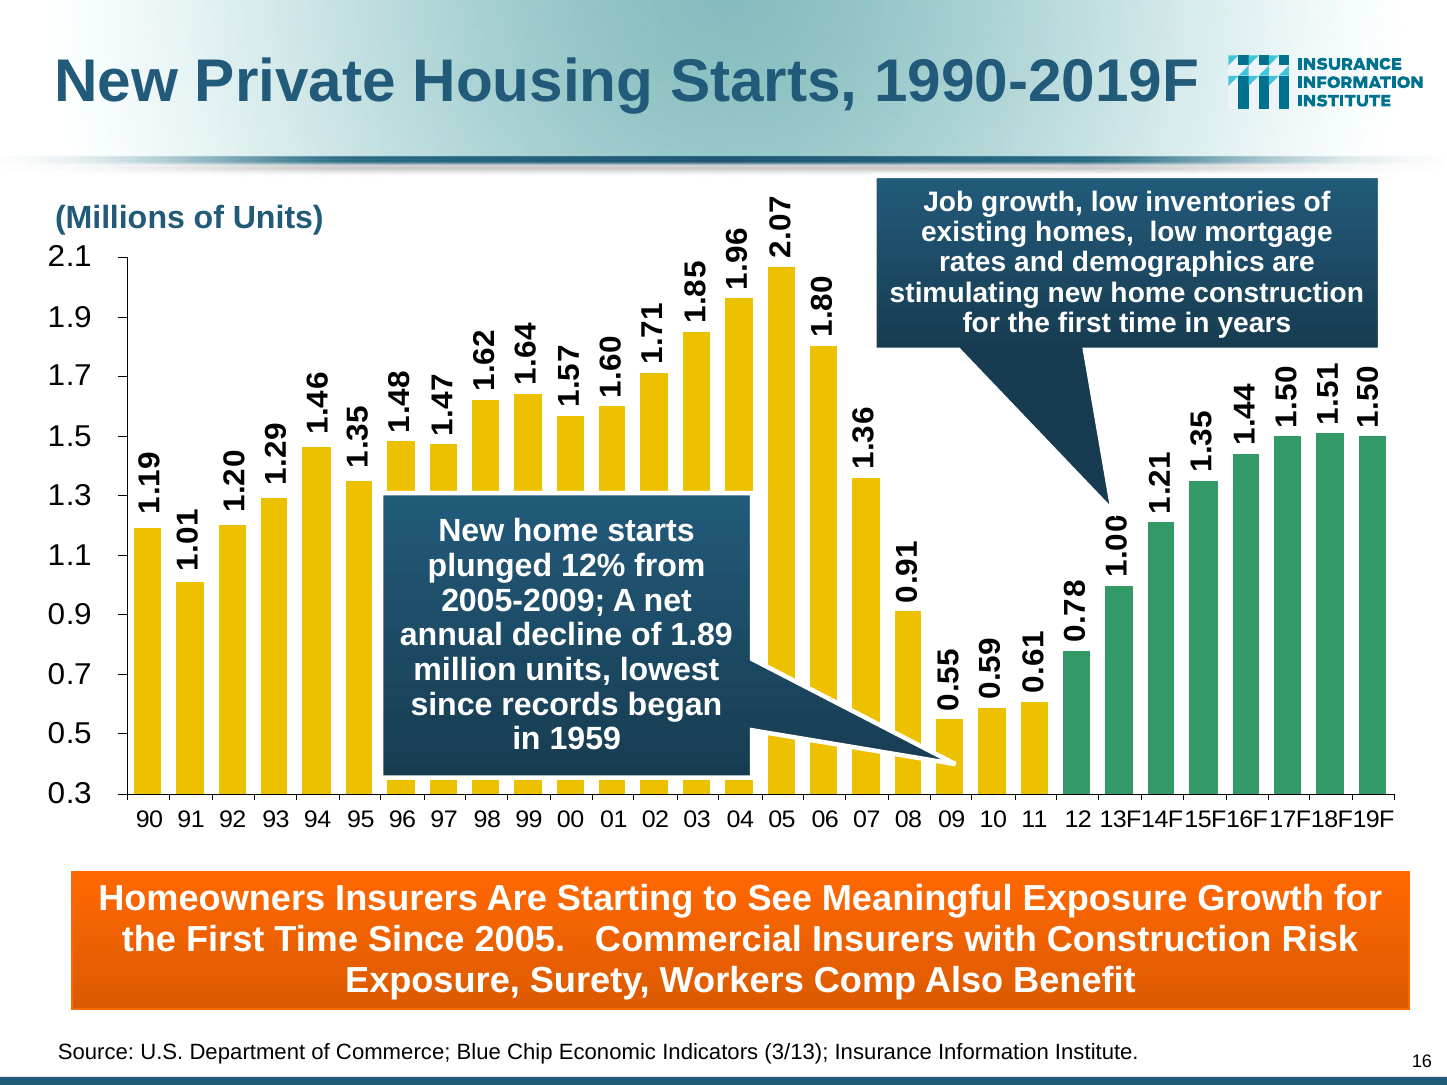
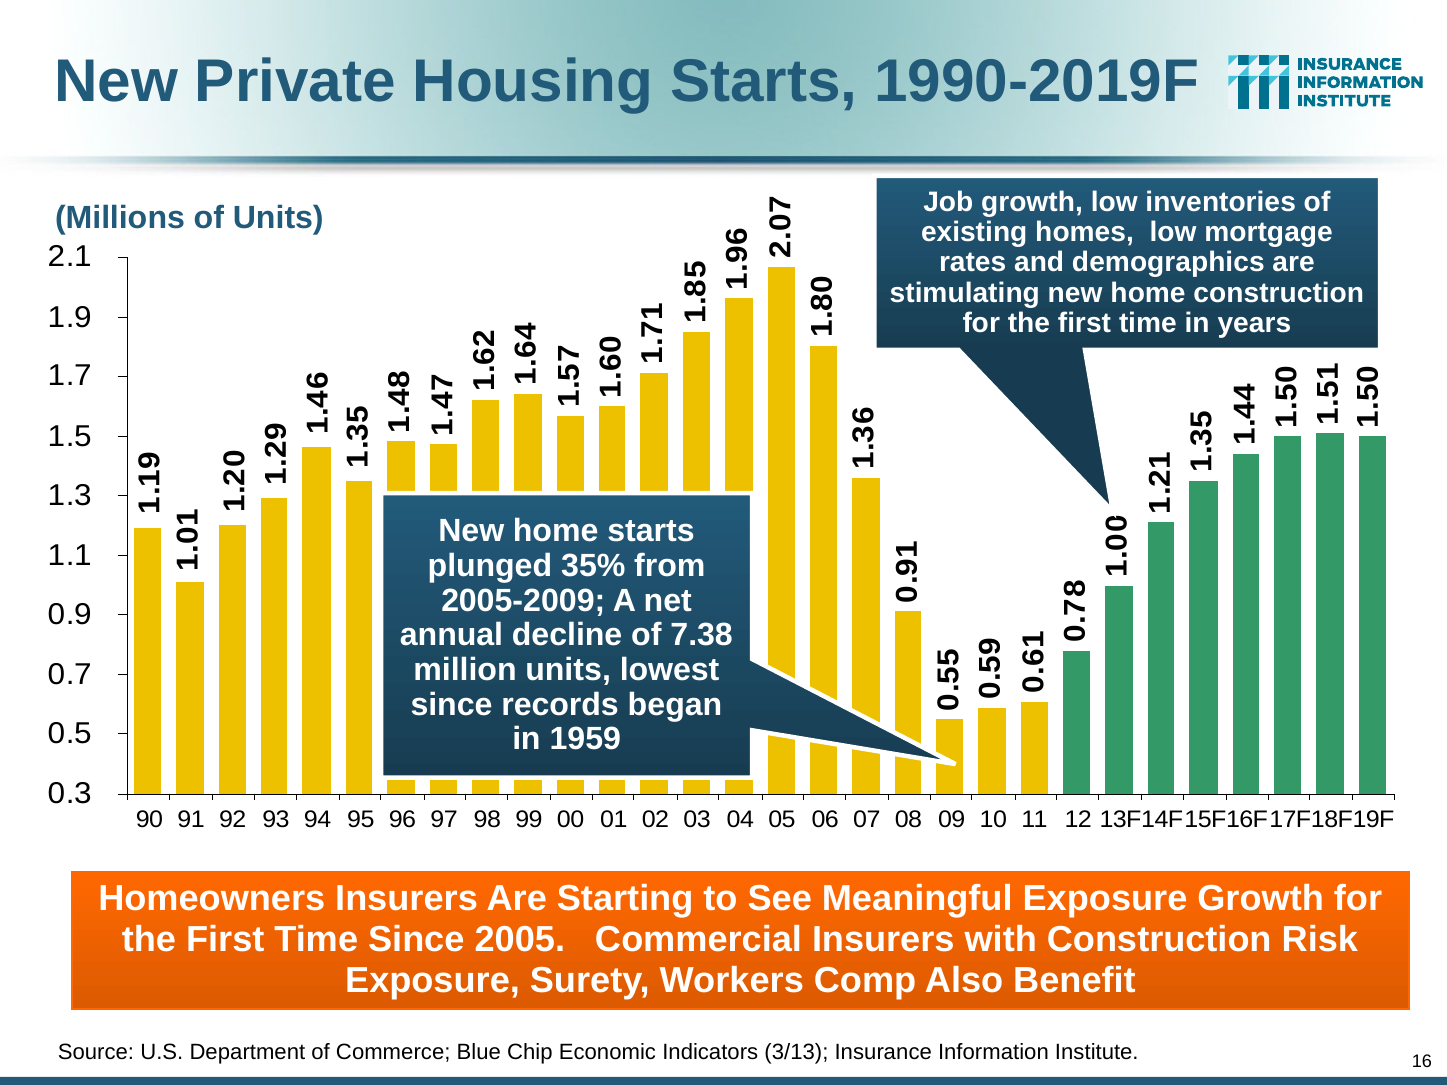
12%: 12% -> 35% (593, 566)
1.89: 1.89 -> 7.38 (702, 635)
